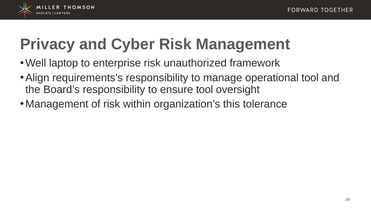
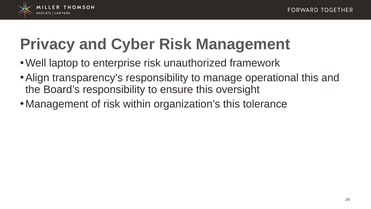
requirements's: requirements's -> transparency's (88, 78)
operational tool: tool -> this (310, 78)
ensure tool: tool -> this (204, 89)
